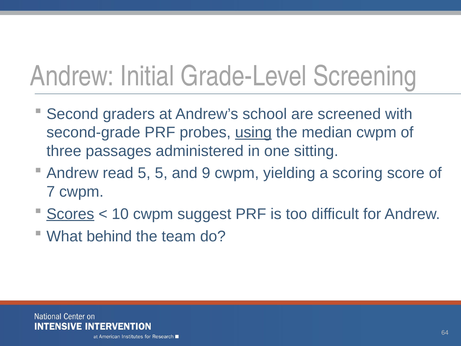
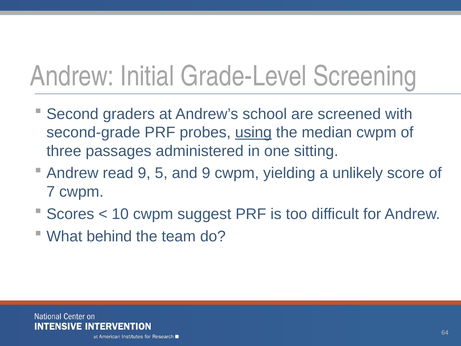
read 5: 5 -> 9 (144, 173)
scoring: scoring -> unlikely (358, 173)
Scores underline: present -> none (70, 214)
